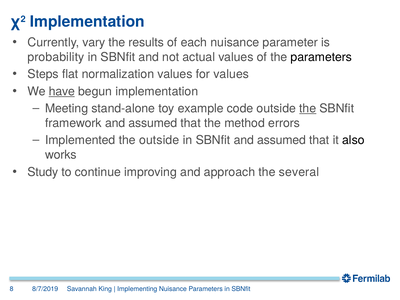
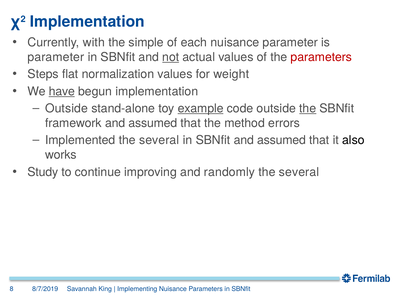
vary: vary -> with (94, 43)
results: results -> simple (146, 43)
probability: probability -> parameter (56, 57)
not underline: none -> present (171, 57)
parameters colour: black -> red (321, 57)
for values: values -> weight (231, 74)
Meeting: Meeting -> Outside (67, 108)
example underline: none -> present (201, 108)
Implemented the outside: outside -> several (159, 140)
approach: approach -> randomly (230, 172)
